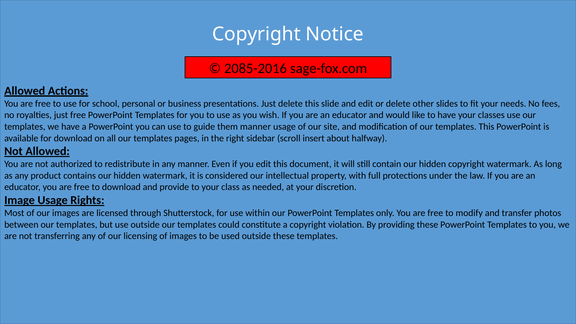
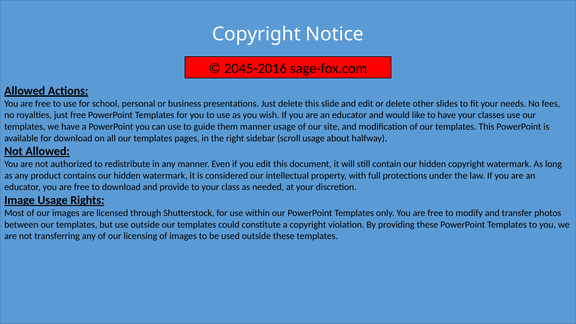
2085-2016: 2085-2016 -> 2045-2016 (255, 68)
scroll insert: insert -> usage (314, 138)
